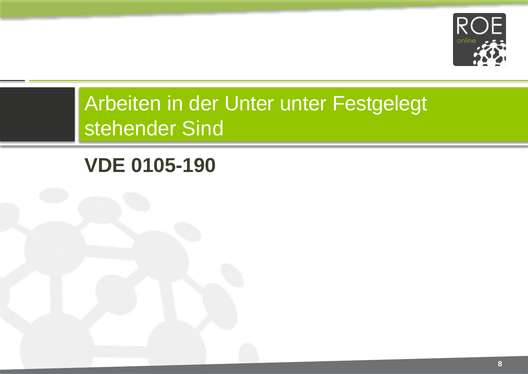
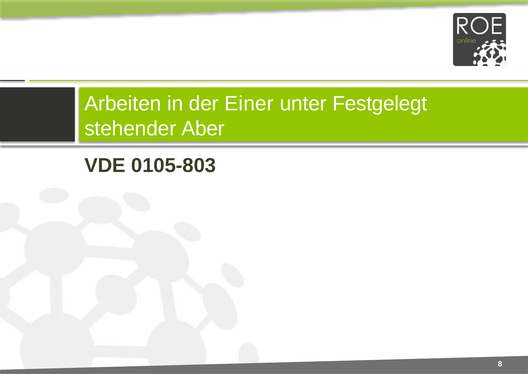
der Unter: Unter -> Einer (249, 104)
Sind: Sind -> Aber (203, 128)
0105-190: 0105-190 -> 0105-803 (174, 165)
